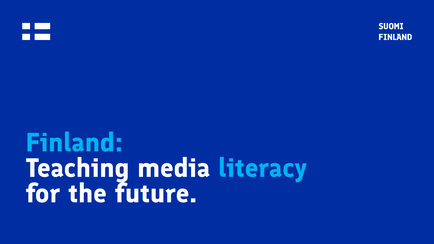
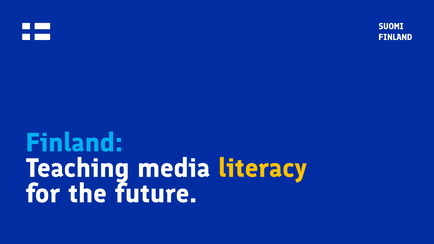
literacy colour: light blue -> yellow (263, 168)
